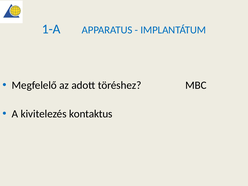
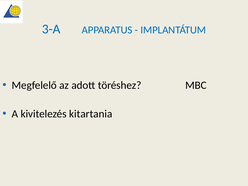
1-A: 1-A -> 3-A (51, 29)
kontaktus: kontaktus -> kitartania (91, 114)
